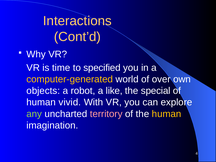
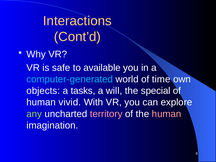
time: time -> safe (61, 68)
specified: specified -> available (102, 68)
computer-generated colour: yellow -> light blue (70, 79)
over: over -> time (161, 79)
robot: robot -> tasks (83, 91)
like: like -> will (114, 91)
human colour: yellow -> pink (167, 114)
